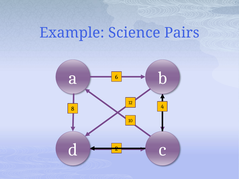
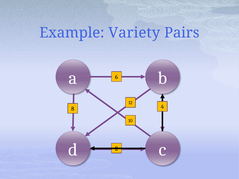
Science: Science -> Variety (134, 33)
